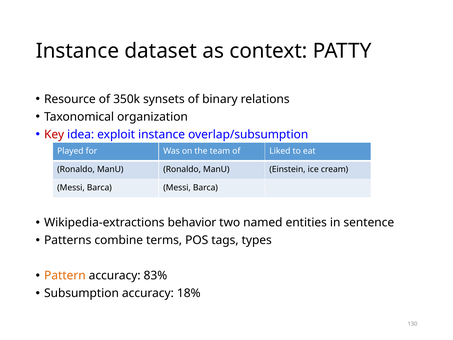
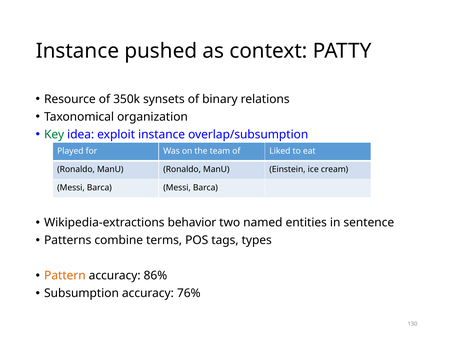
dataset: dataset -> pushed (161, 51)
Key colour: red -> green (54, 134)
83%: 83% -> 86% (155, 275)
18%: 18% -> 76% (189, 293)
